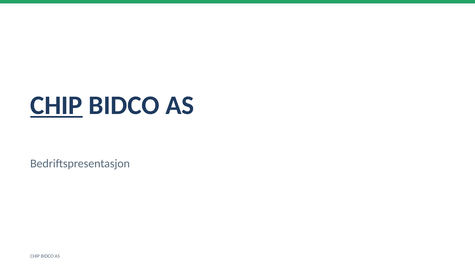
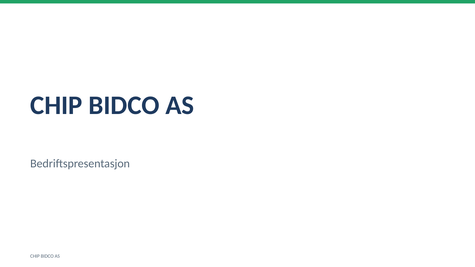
CHIP underline: present -> none (56, 105)
